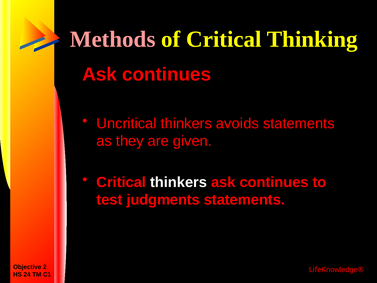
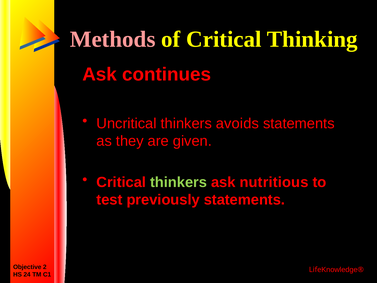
thinkers colour: white -> light green (179, 182)
continues: continues -> nutritious (274, 182)
judgments: judgments -> previously (163, 200)
